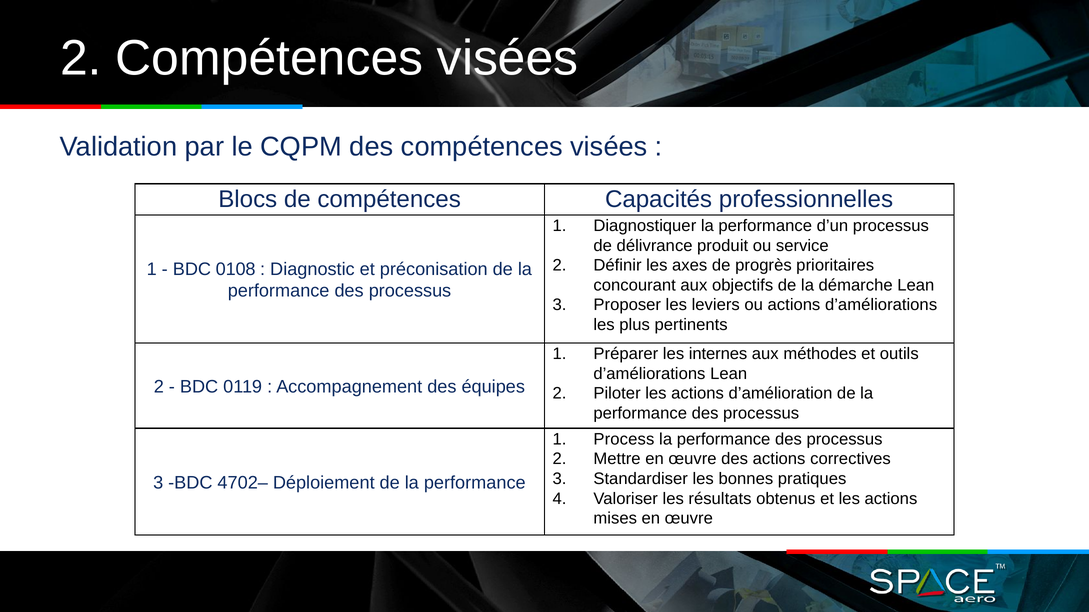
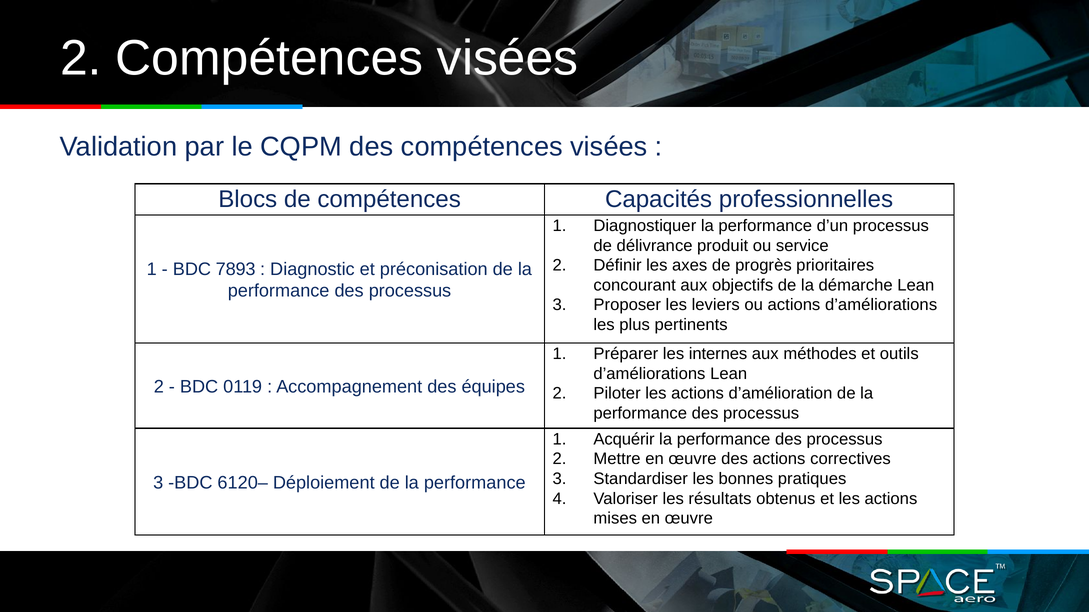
0108: 0108 -> 7893 (236, 269)
Process: Process -> Acquérir (624, 440)
4702–: 4702– -> 6120– (243, 483)
